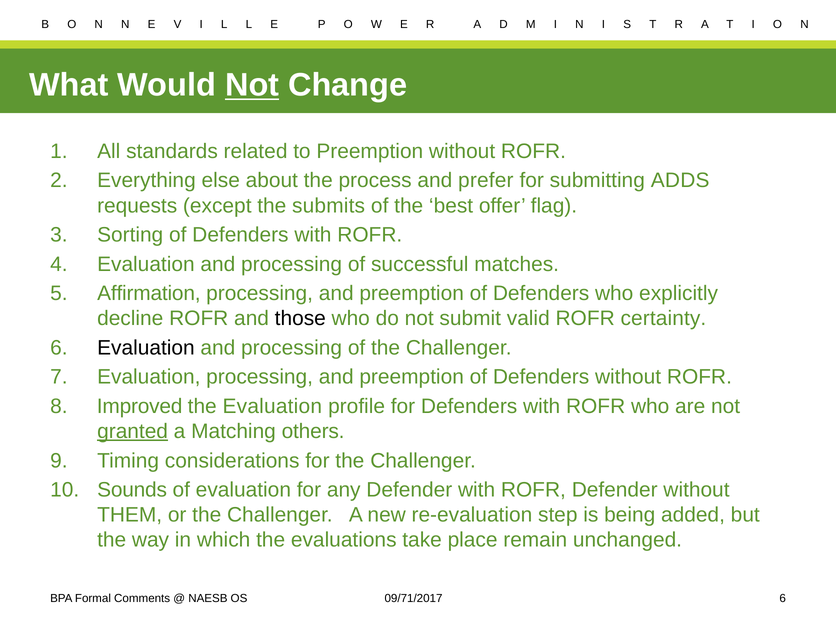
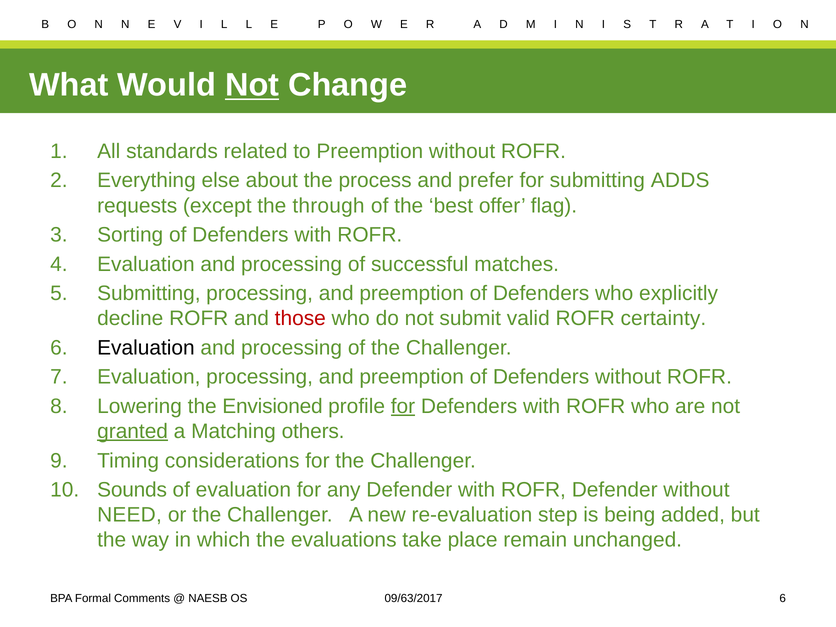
submits: submits -> through (329, 206)
Affirmation: Affirmation -> Submitting (149, 293)
those colour: black -> red (300, 319)
Improved: Improved -> Lowering (140, 406)
the Evaluation: Evaluation -> Envisioned (273, 406)
for underline: none -> present (403, 406)
THEM: THEM -> NEED (130, 515)
09/71/2017: 09/71/2017 -> 09/63/2017 (414, 599)
